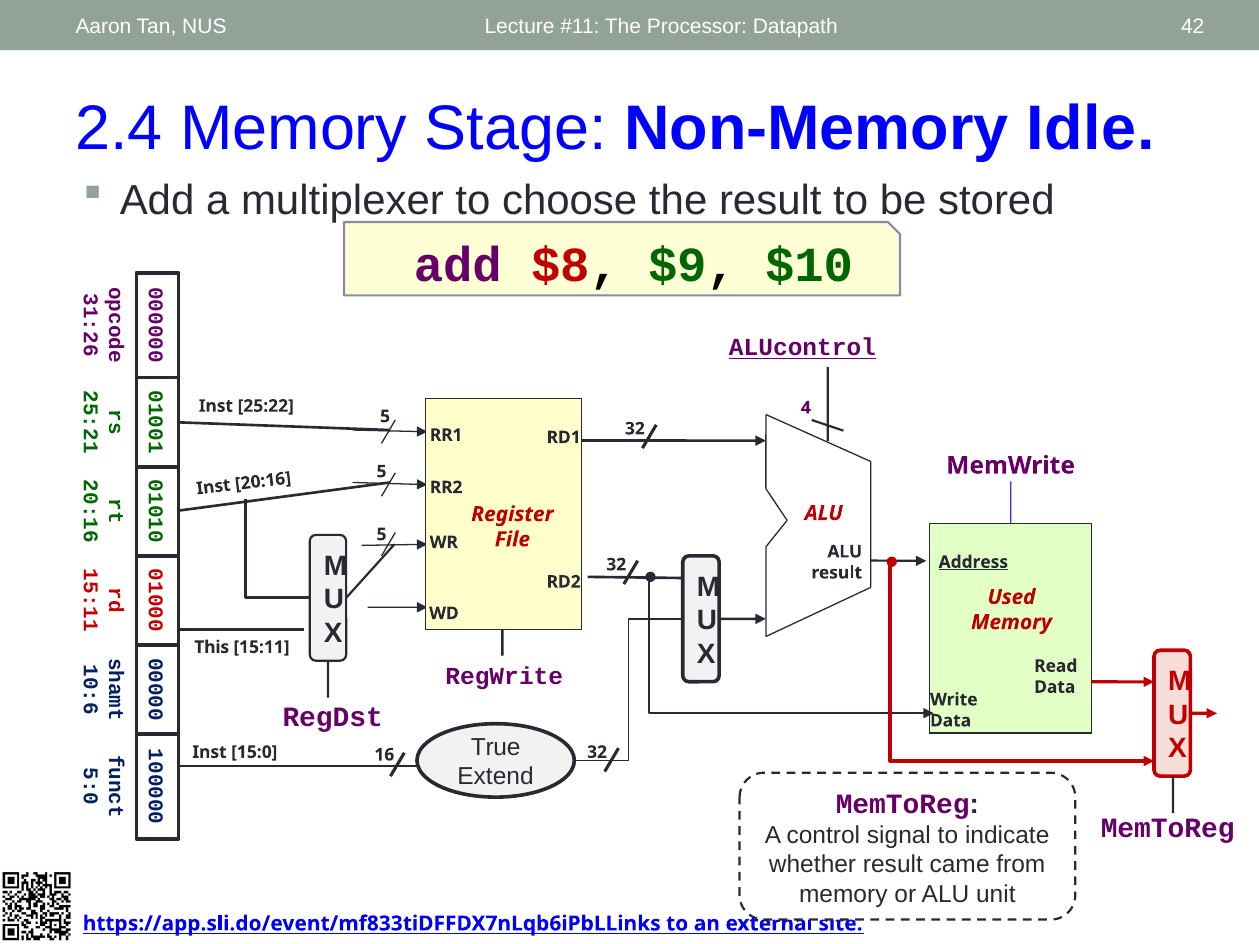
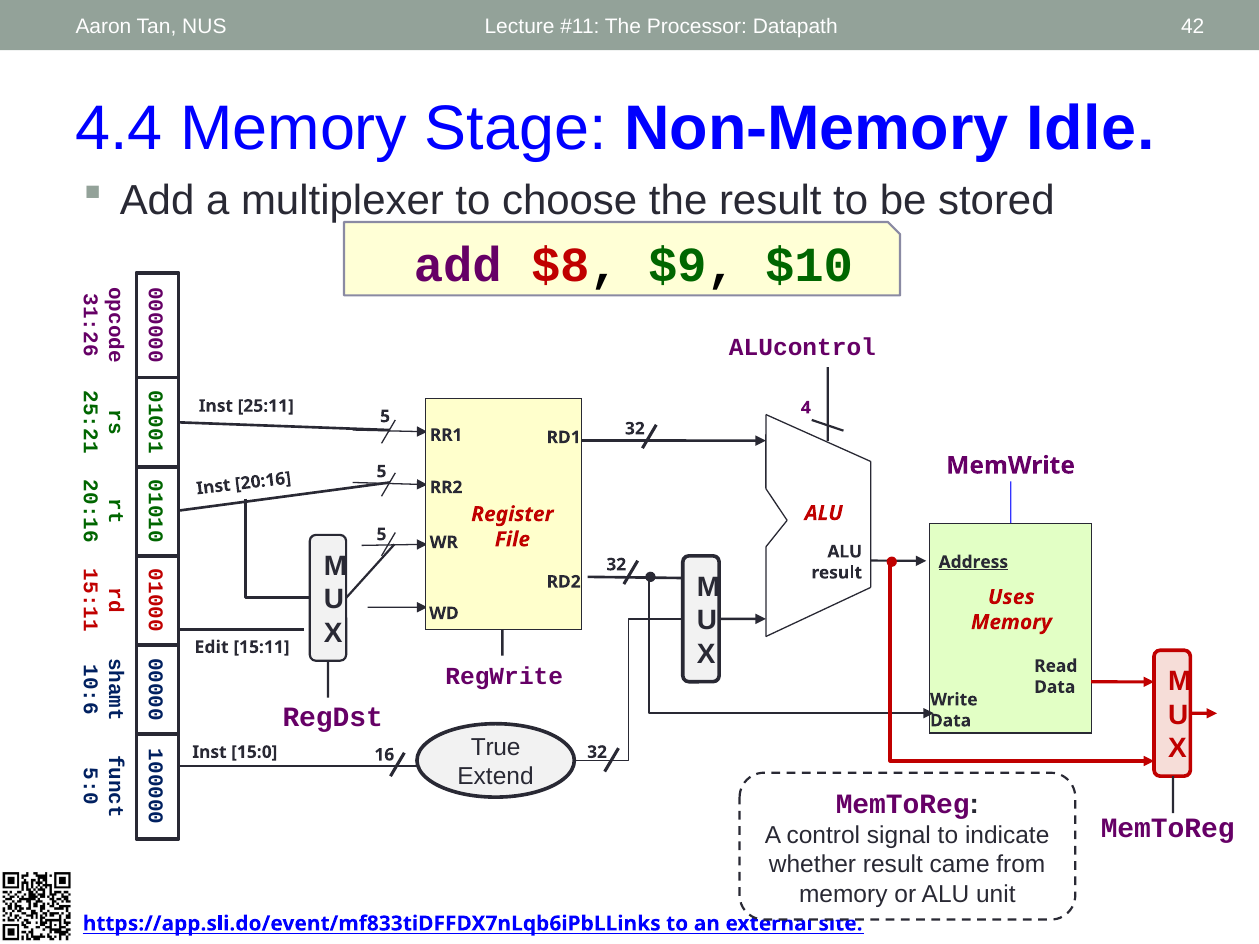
2.4: 2.4 -> 4.4 (119, 129)
ALUcontrol underline: present -> none (802, 348)
25:22: 25:22 -> 25:11 (266, 406)
Used: Used -> Uses (1011, 597)
This: This -> Edit (212, 647)
